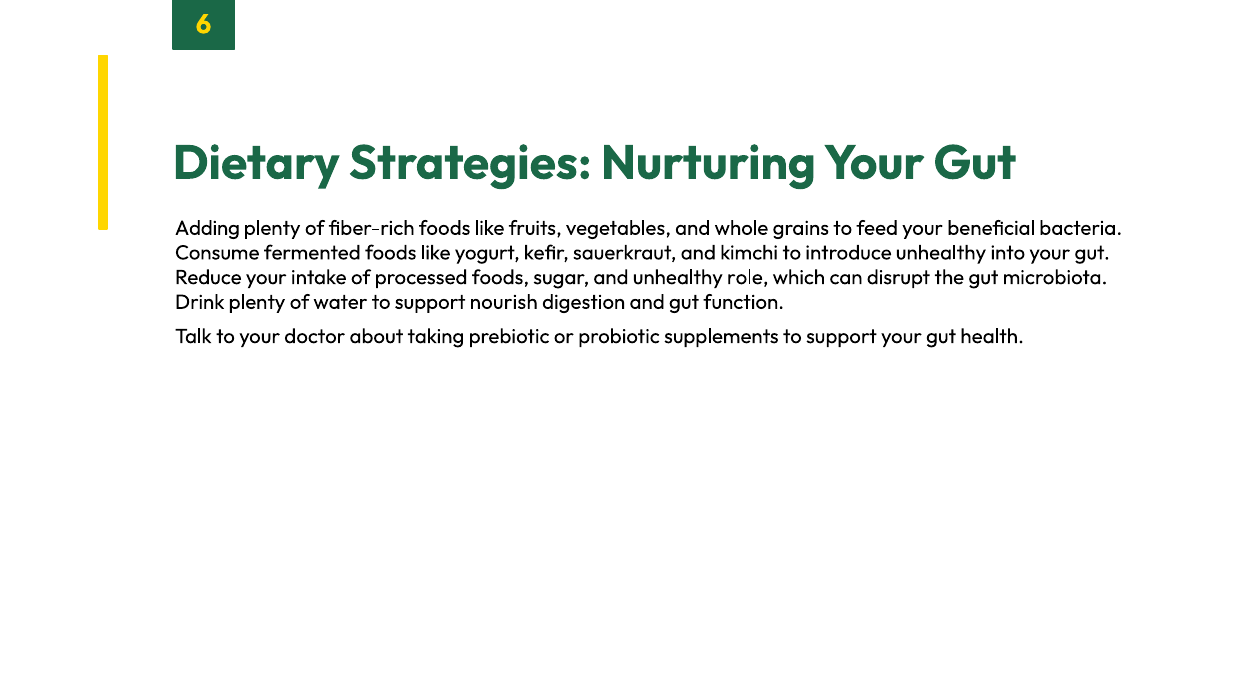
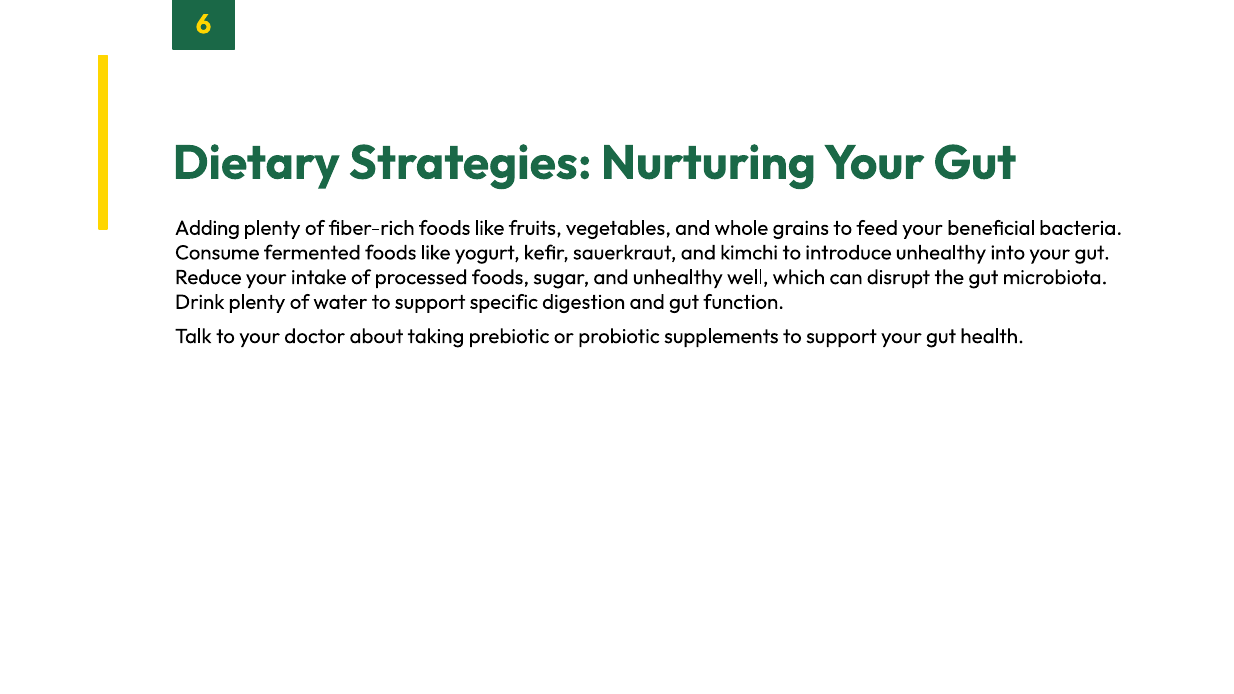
role: role -> well (748, 277)
nourish: nourish -> specific (504, 302)
